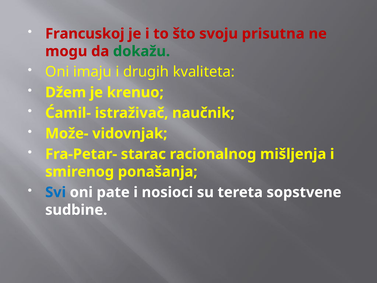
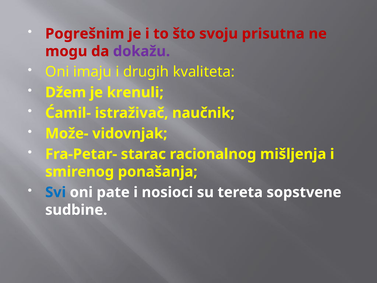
Francuskoj: Francuskoj -> Pogrešnim (85, 34)
dokažu colour: green -> purple (142, 51)
krenuo: krenuo -> krenuli (135, 92)
